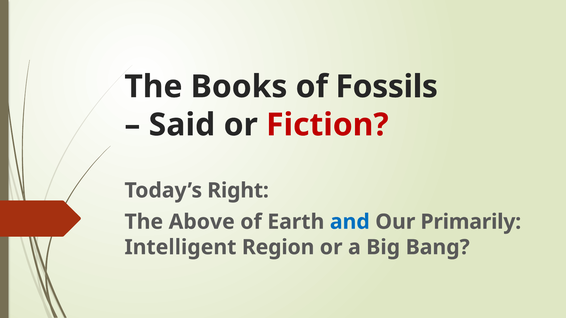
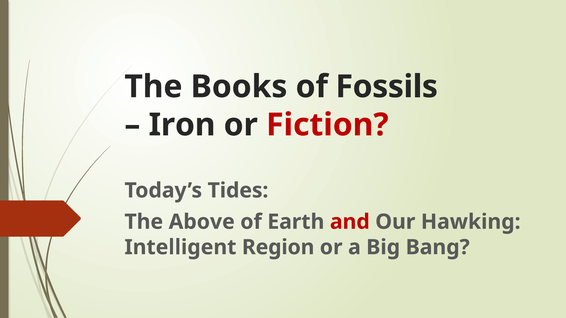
Said: Said -> Iron (182, 125)
Right: Right -> Tides (238, 191)
and colour: blue -> red (350, 222)
Primarily: Primarily -> Hawking (471, 222)
